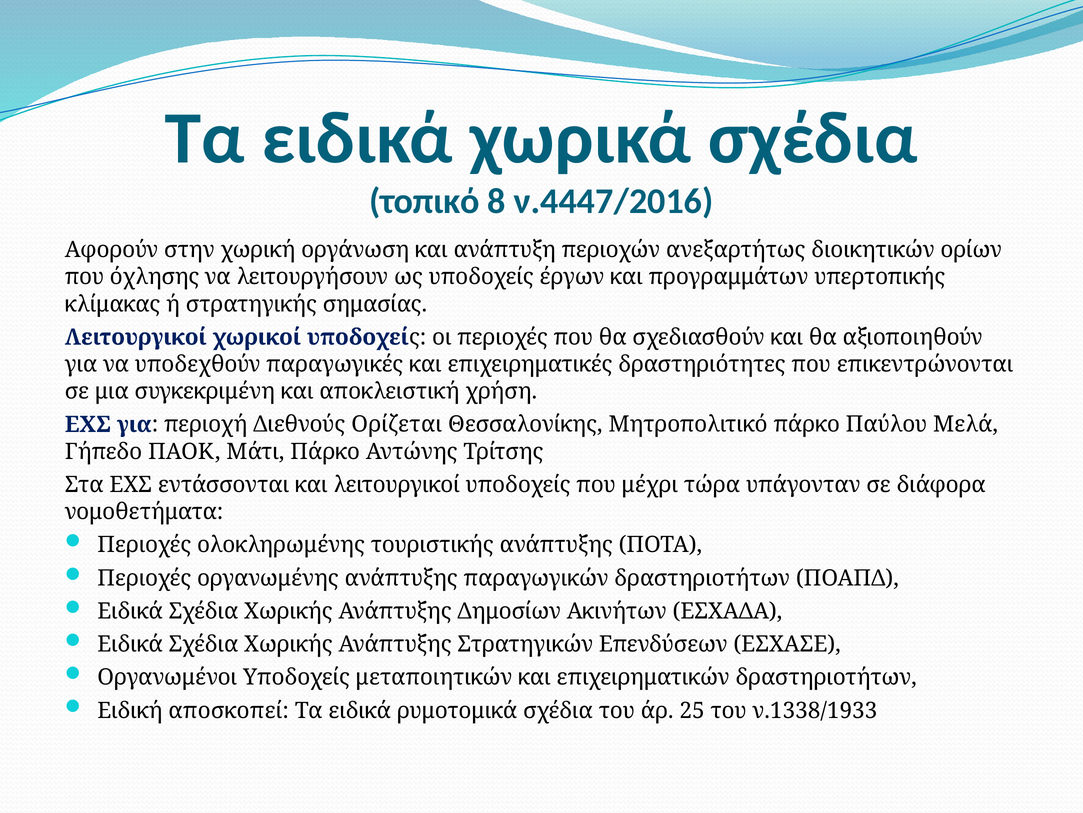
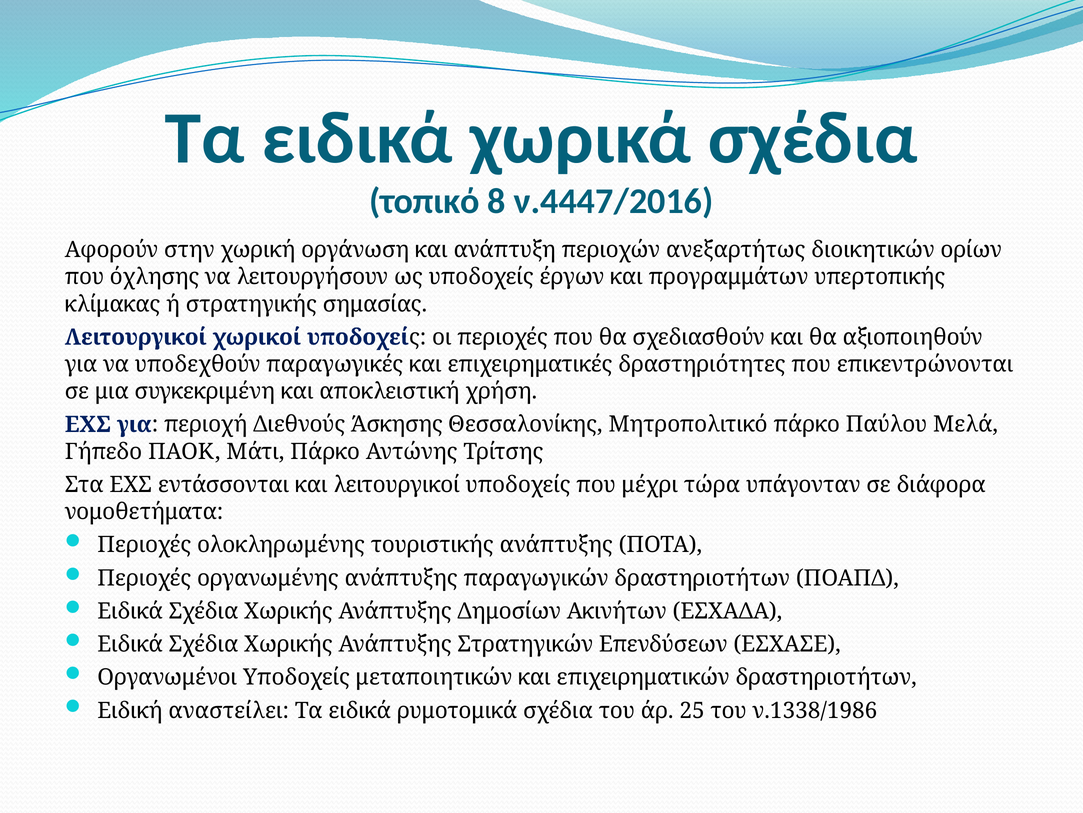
Ορίζεται: Ορίζεται -> Άσκησης (397, 424)
αποσκοπεί: αποσκοπεί -> αναστείλει (229, 710)
ν.1338/1933: ν.1338/1933 -> ν.1338/1986 (815, 710)
